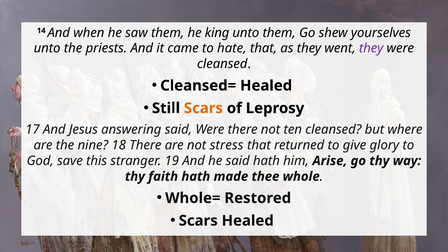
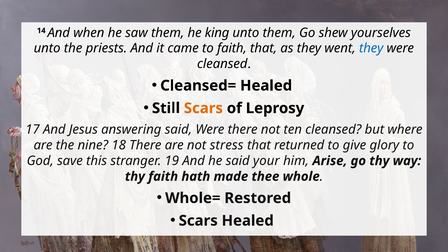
to hate: hate -> faith (232, 48)
they colour: purple -> blue (371, 48)
said hath: hath -> your (266, 161)
